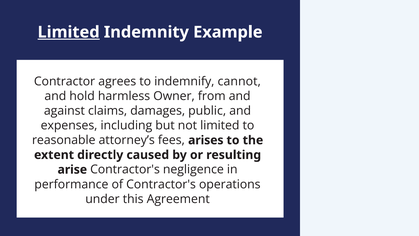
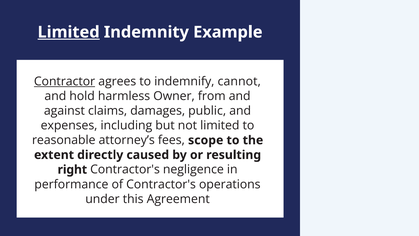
Contractor underline: none -> present (65, 81)
arises: arises -> scope (206, 140)
arise: arise -> right (72, 169)
